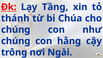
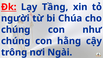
thánh: thánh -> người (15, 18)
